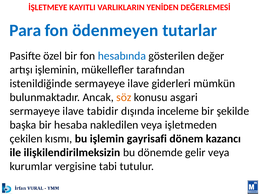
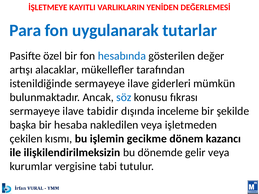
ödenmeyen: ödenmeyen -> uygulanarak (115, 30)
işleminin: işleminin -> alacaklar (57, 70)
söz colour: orange -> blue (124, 97)
asgari: asgari -> fıkrası (184, 97)
gayrisafi: gayrisafi -> gecikme (147, 139)
